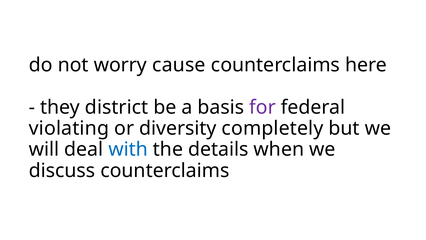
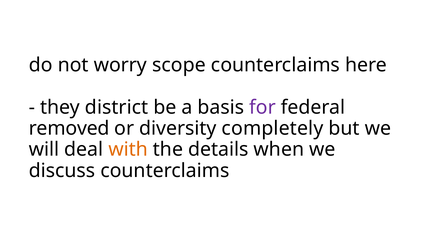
cause: cause -> scope (179, 65)
violating: violating -> removed (69, 128)
with colour: blue -> orange (128, 149)
